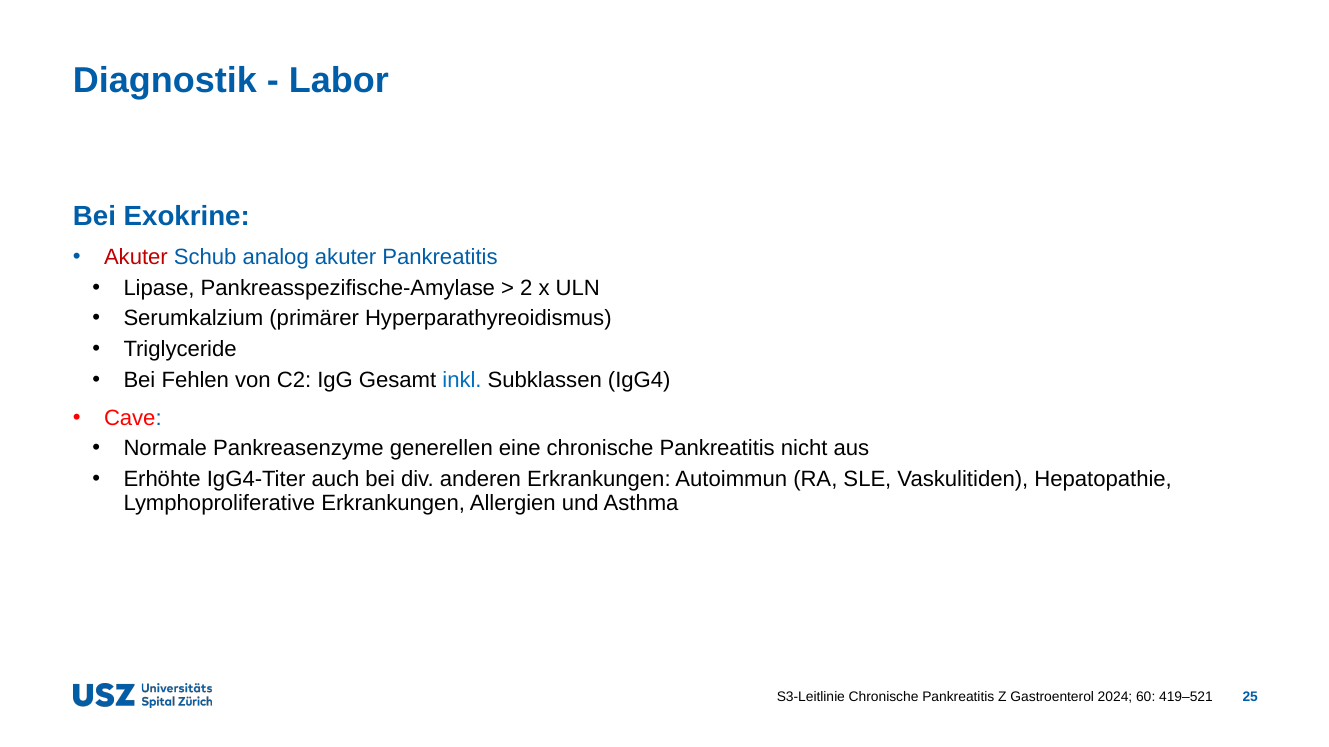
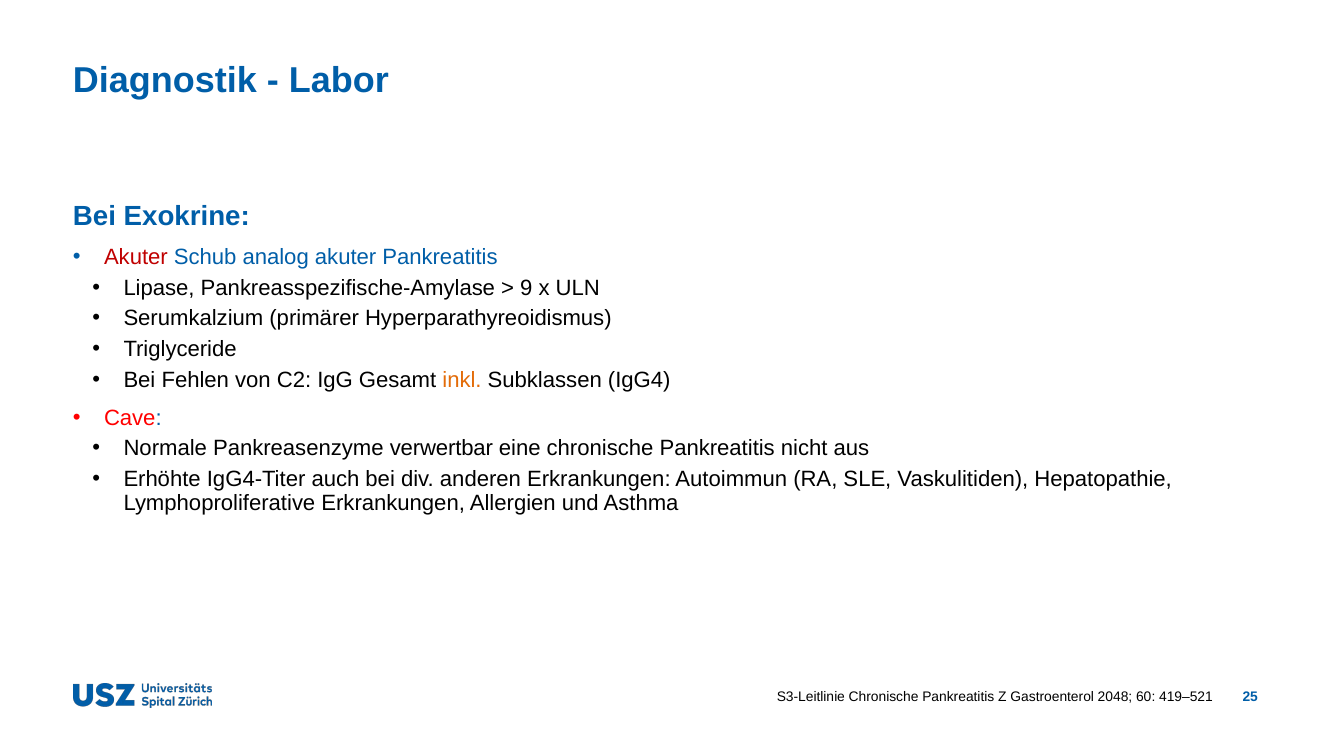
2: 2 -> 9 (526, 288)
inkl colour: blue -> orange (462, 380)
generellen: generellen -> verwertbar (441, 449)
2024: 2024 -> 2048 (1115, 697)
